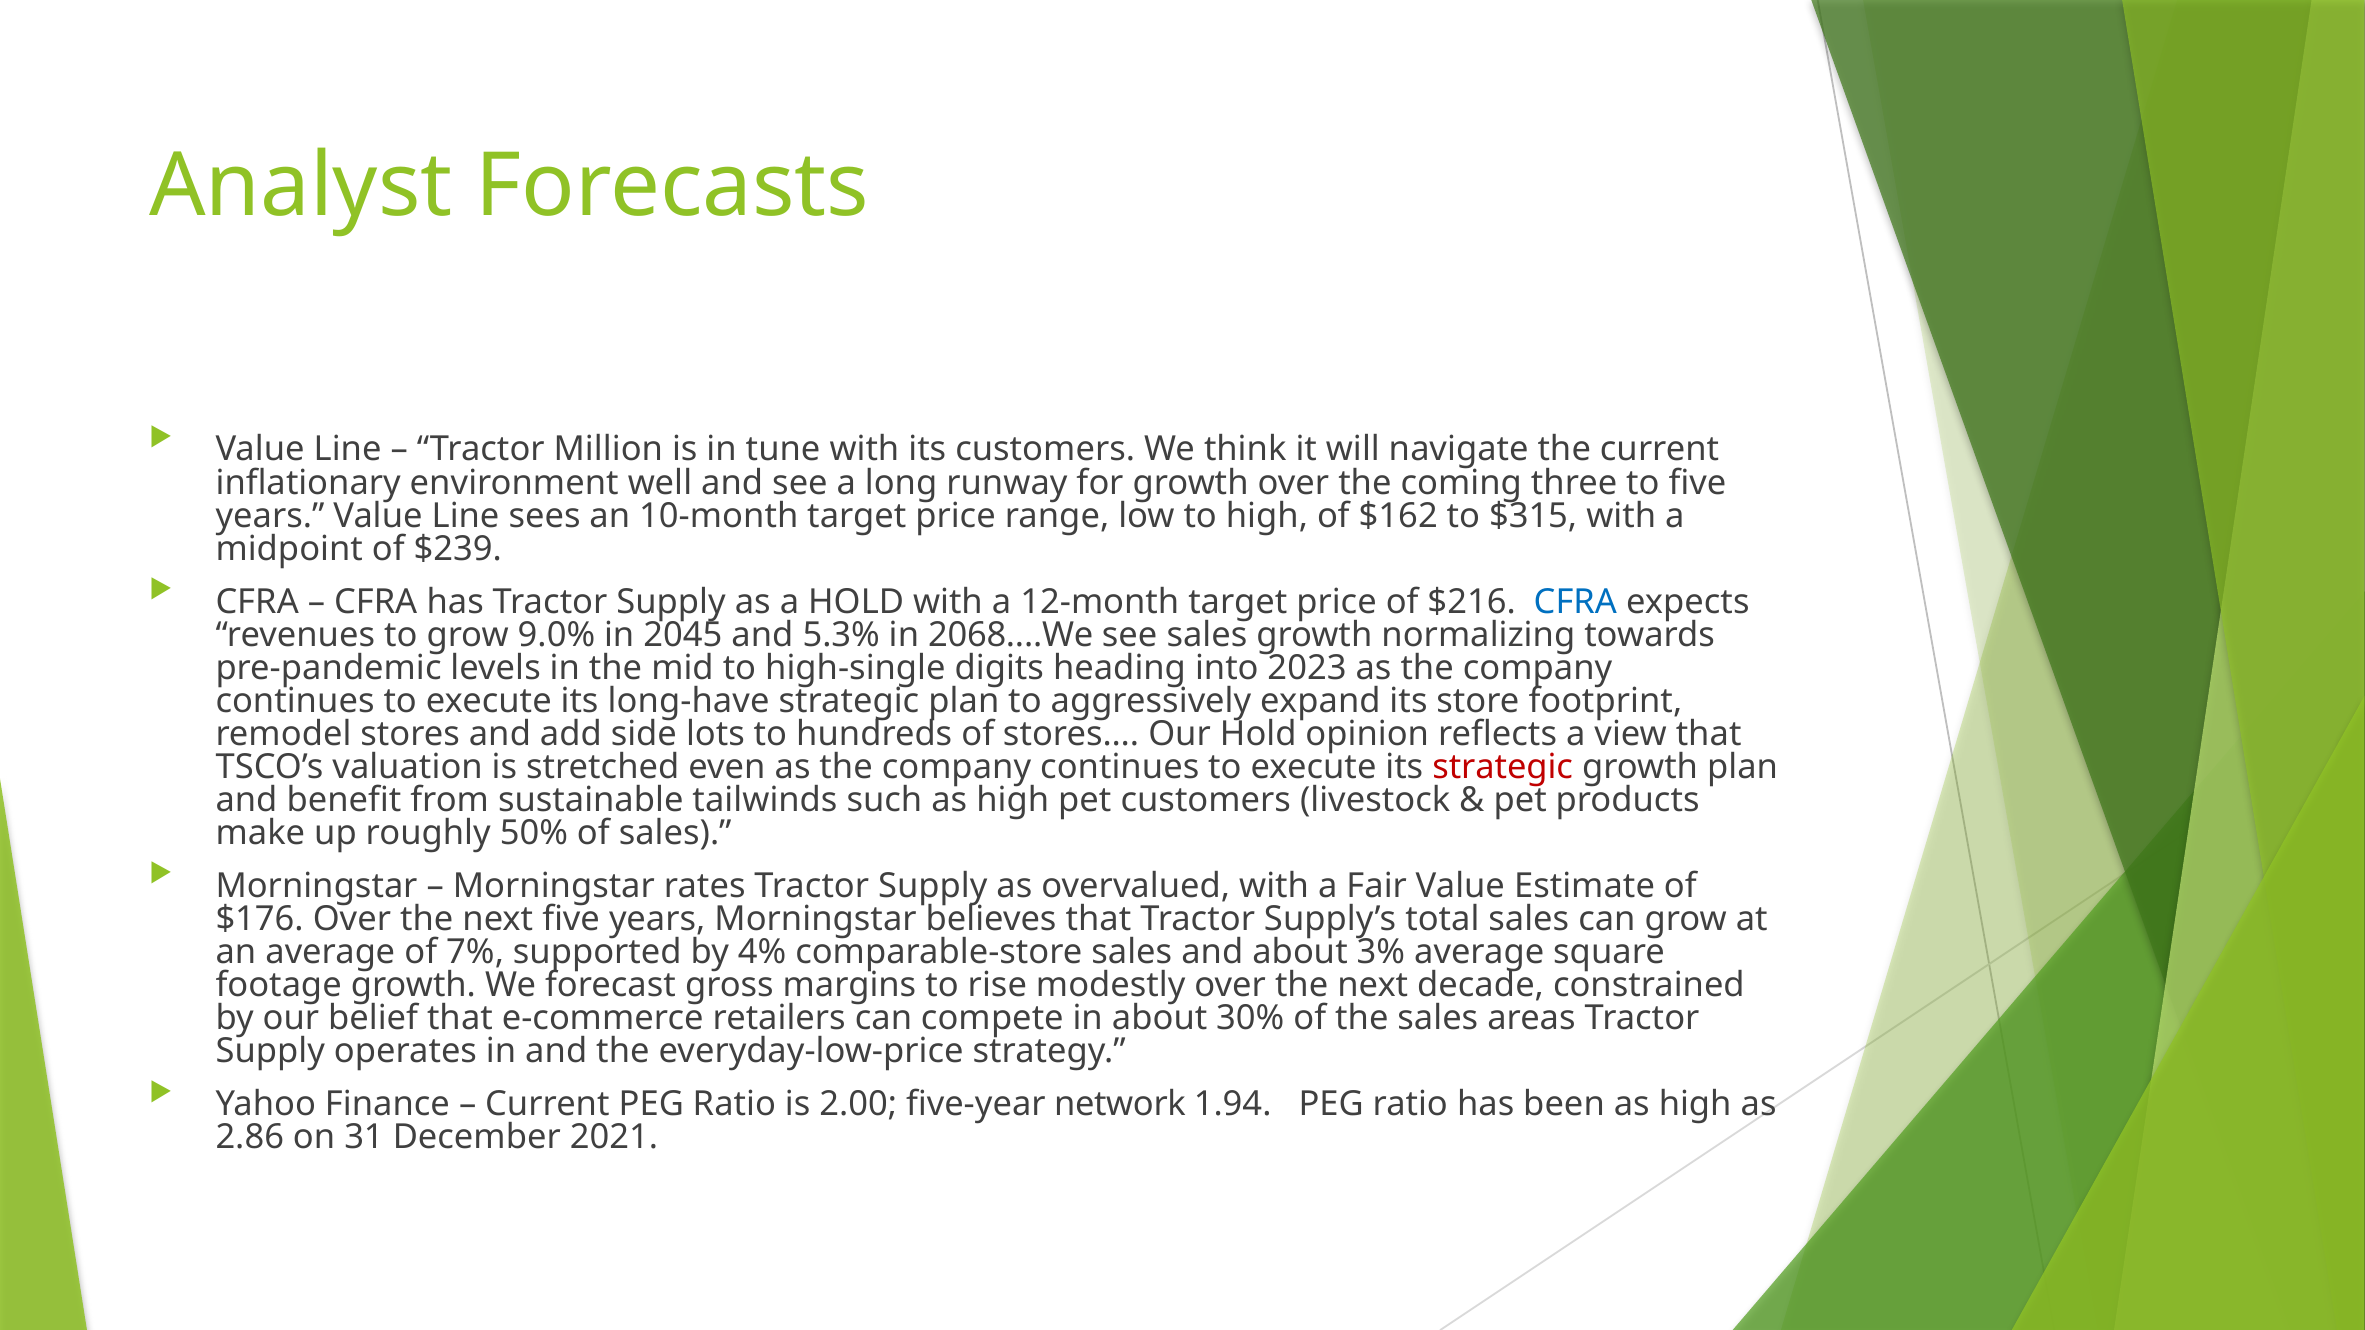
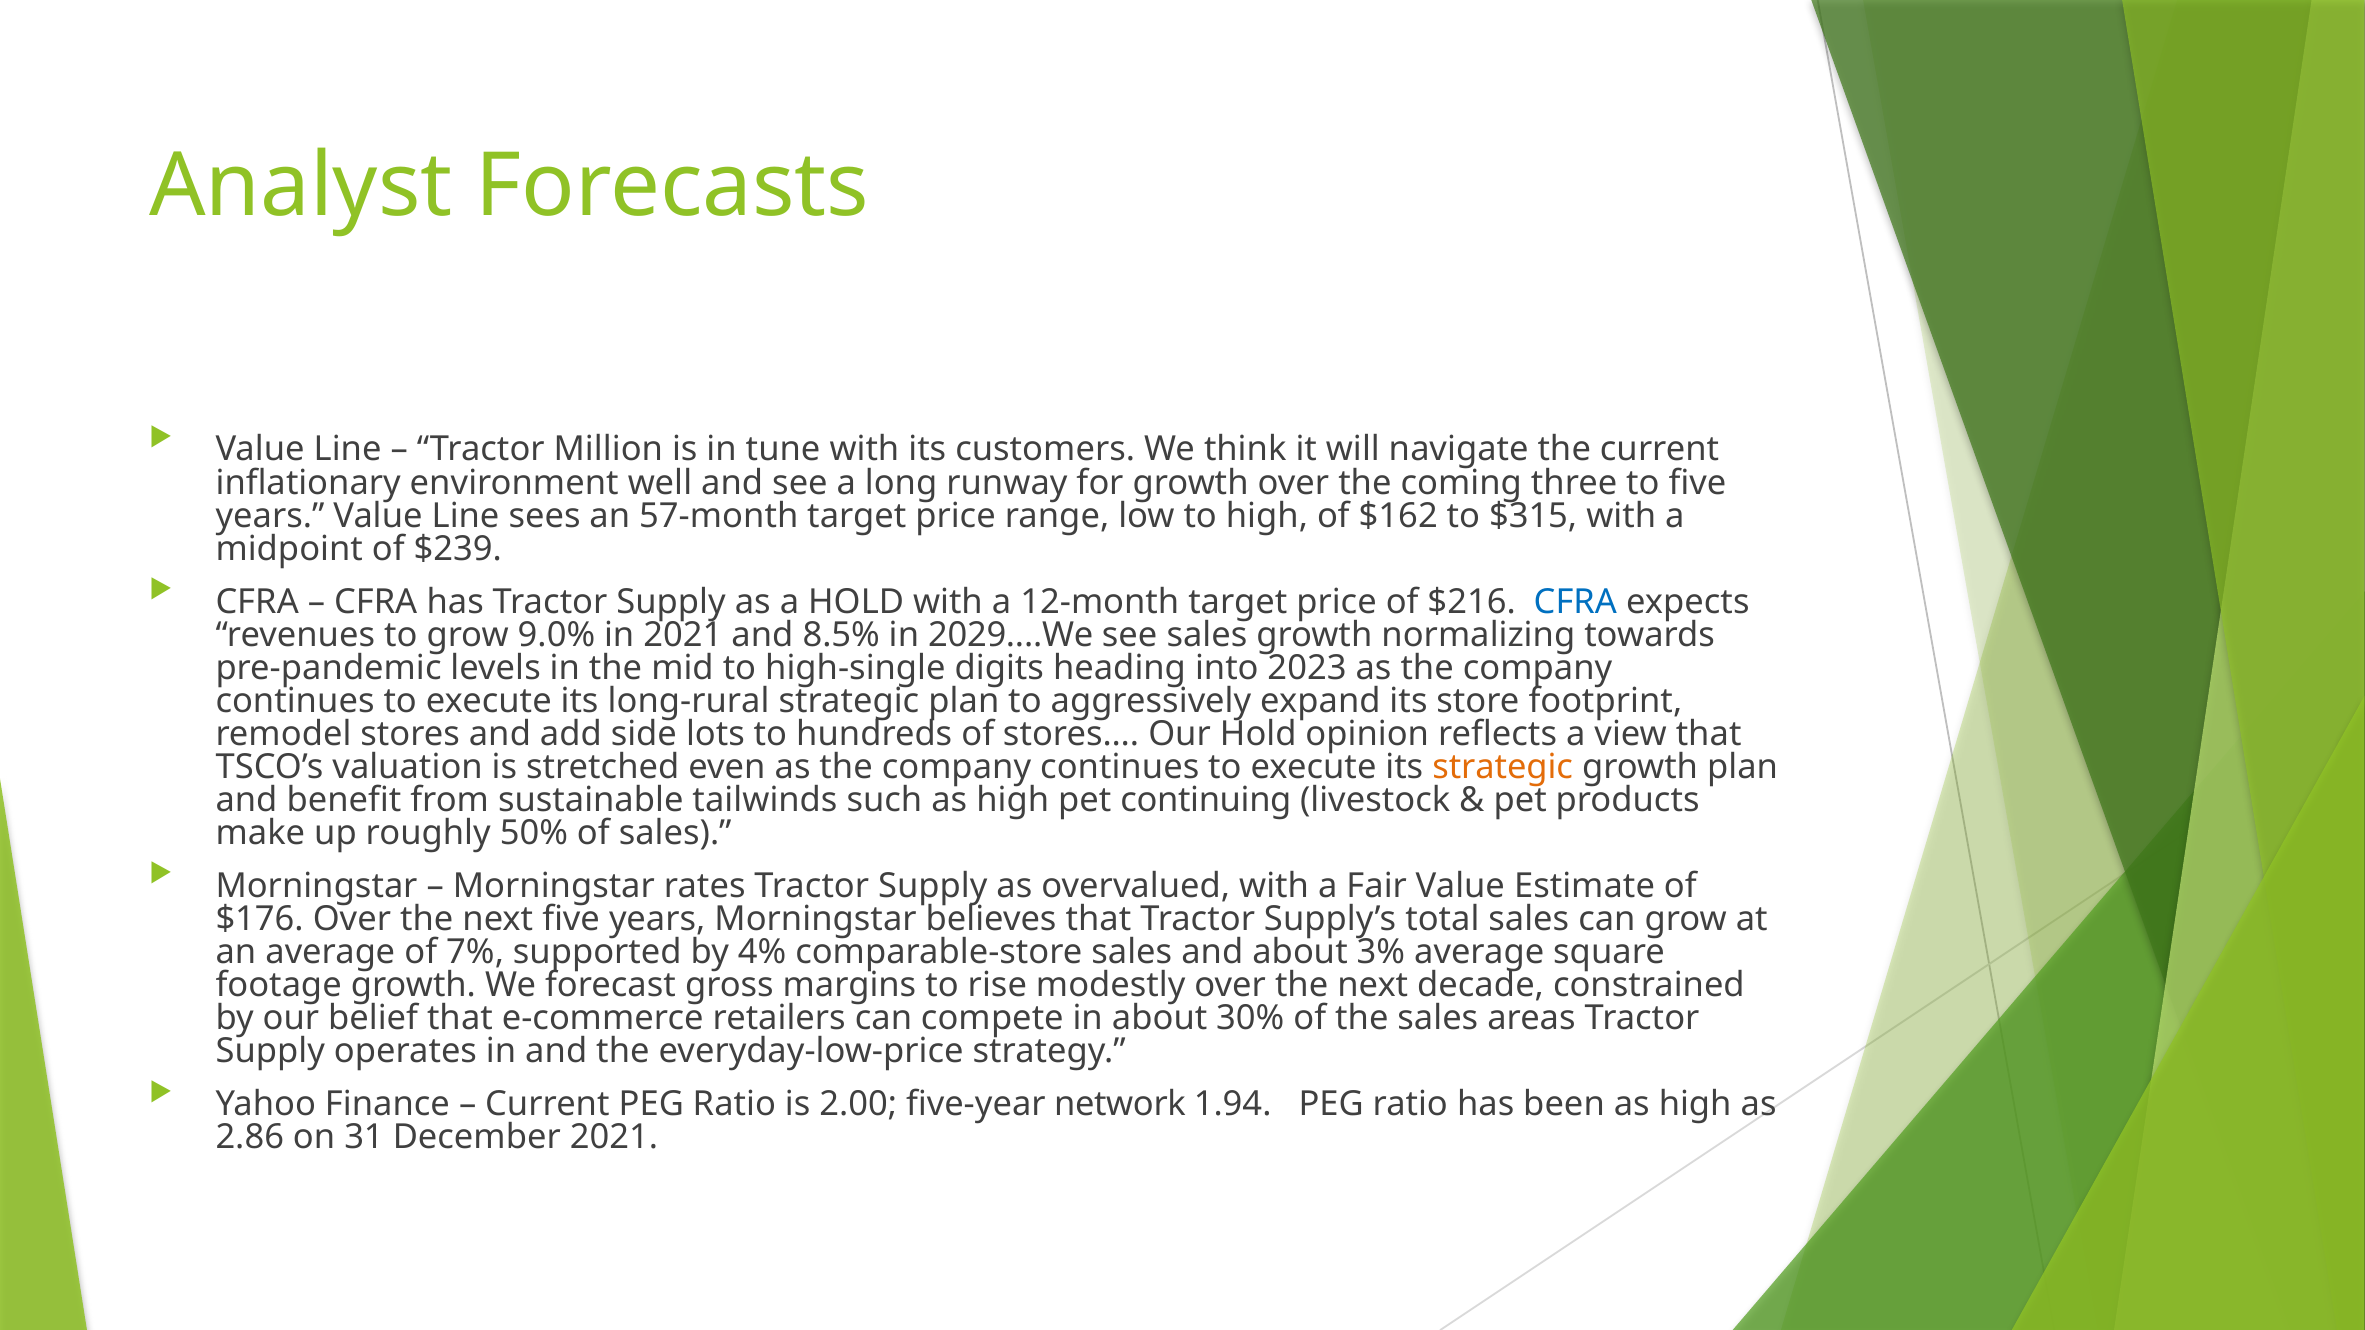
10-month: 10-month -> 57-month (719, 516)
in 2045: 2045 -> 2021 (683, 635)
5.3%: 5.3% -> 8.5% (841, 635)
2068....We: 2068....We -> 2029....We (1011, 635)
long-have: long-have -> long-rural (689, 701)
strategic colour: red -> orange (1503, 767)
pet customers: customers -> continuing (1206, 800)
